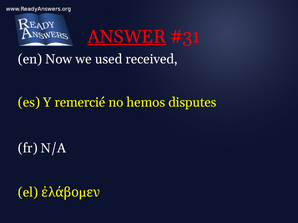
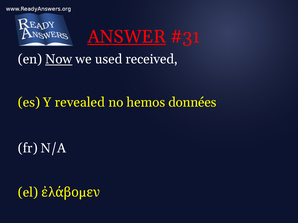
Now underline: none -> present (59, 59)
remercié: remercié -> revealed (80, 103)
disputes: disputes -> données (192, 103)
